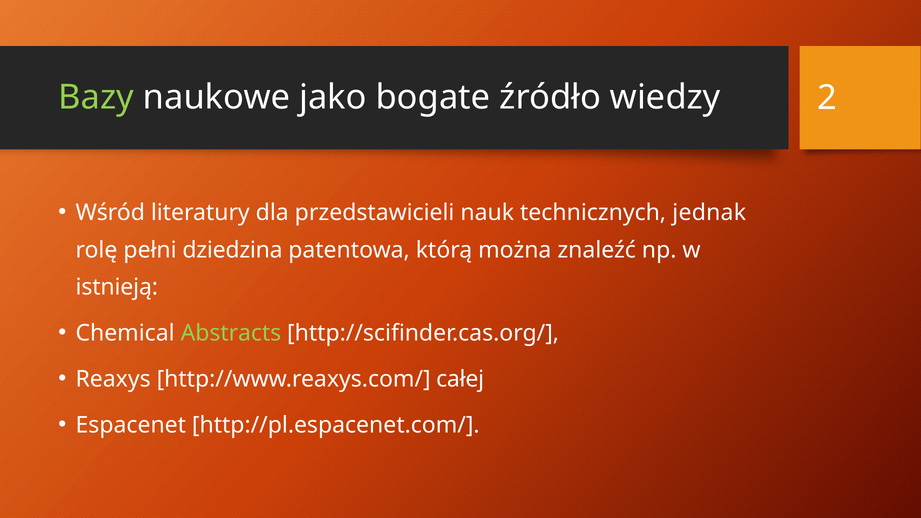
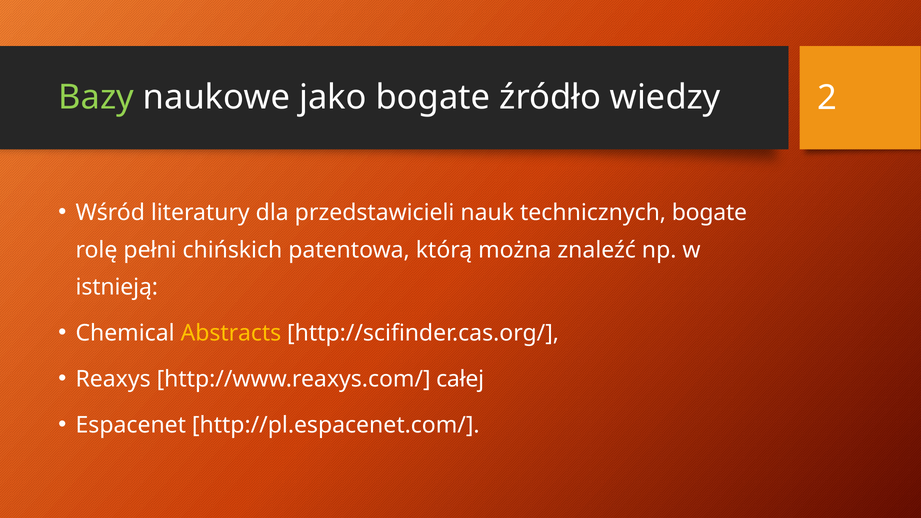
technicznych jednak: jednak -> bogate (709, 213)
dziedzina: dziedzina -> chińskich (232, 250)
Abstracts colour: light green -> yellow (231, 333)
